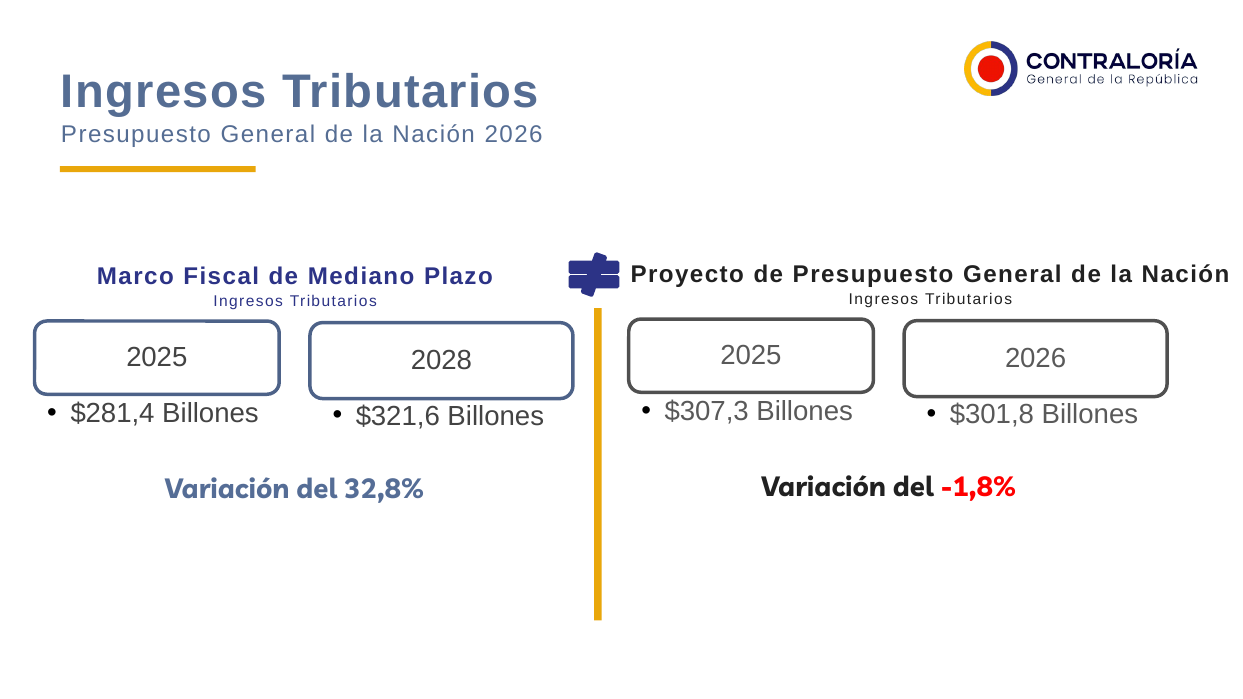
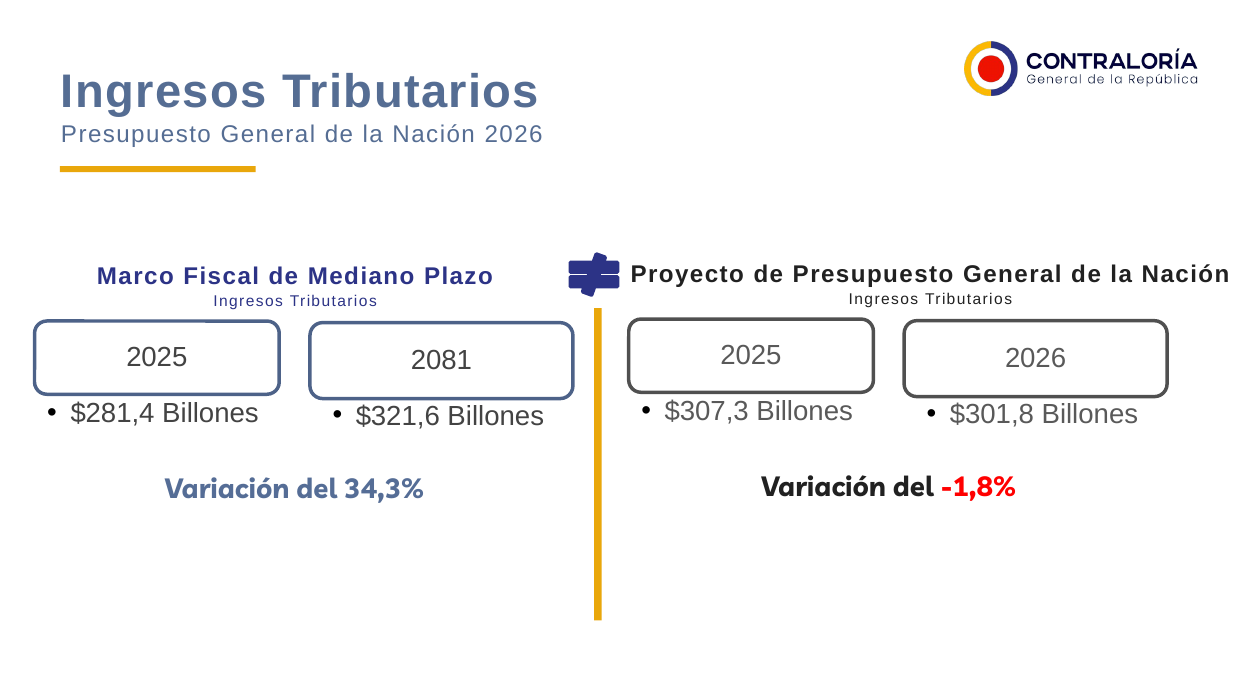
2028: 2028 -> 2081 (441, 361)
32,8%: 32,8% -> 34,3% (384, 490)
